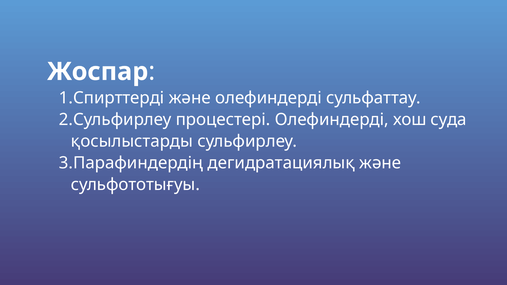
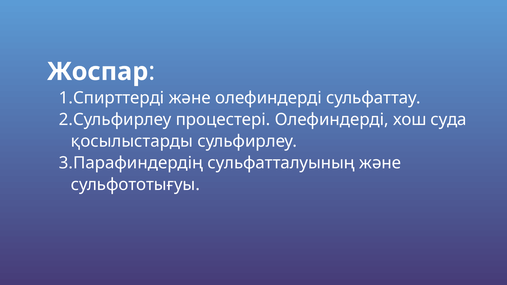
дегидратациялық: дегидратациялық -> сульфатталуының (281, 163)
